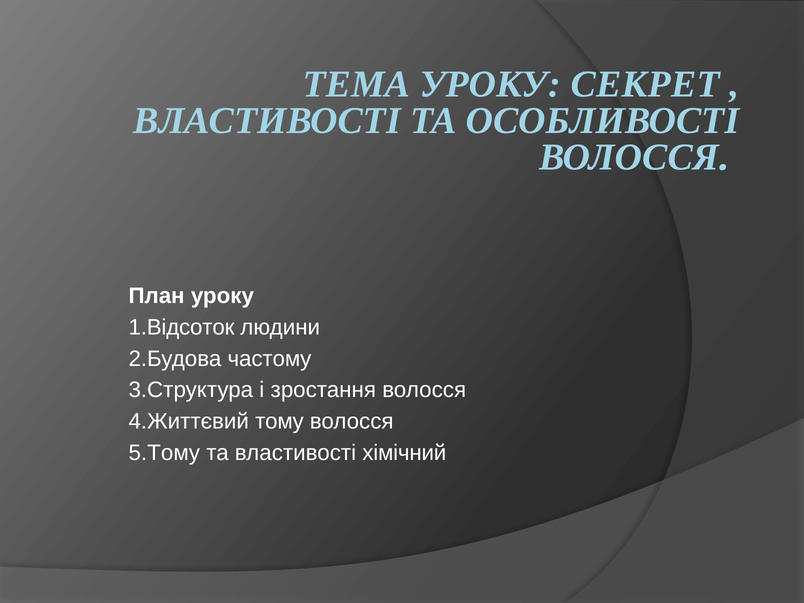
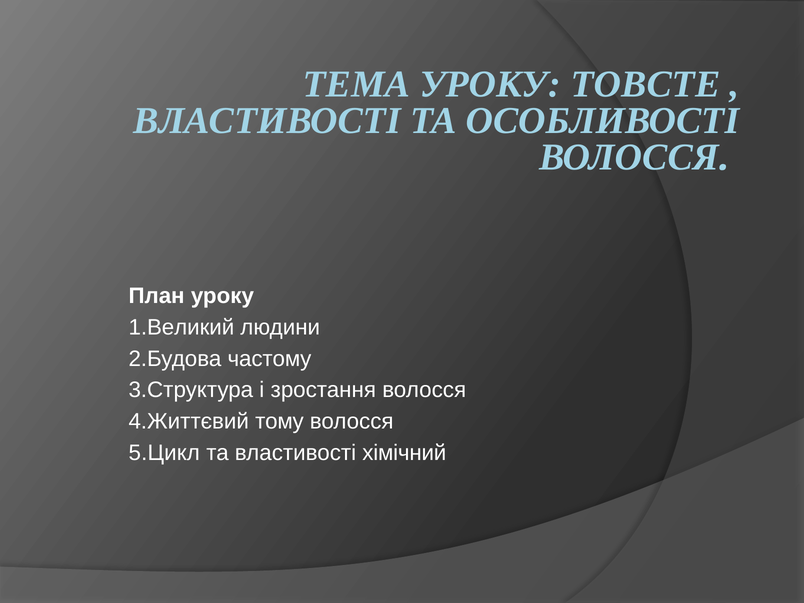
СЕКРЕТ: СЕКРЕТ -> ТОВСТЕ (645, 84)
1.Відсоток: 1.Відсоток -> 1.Великий (181, 327)
5.Тому: 5.Тому -> 5.Цикл (164, 453)
